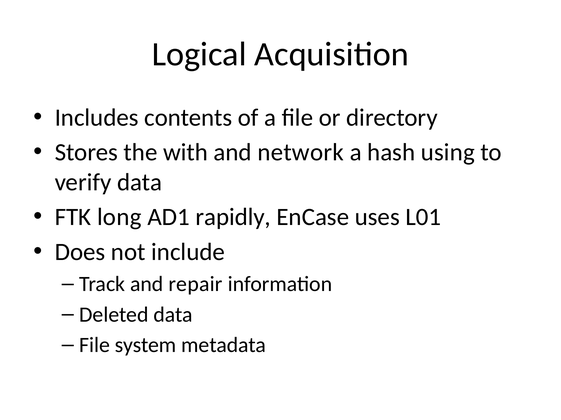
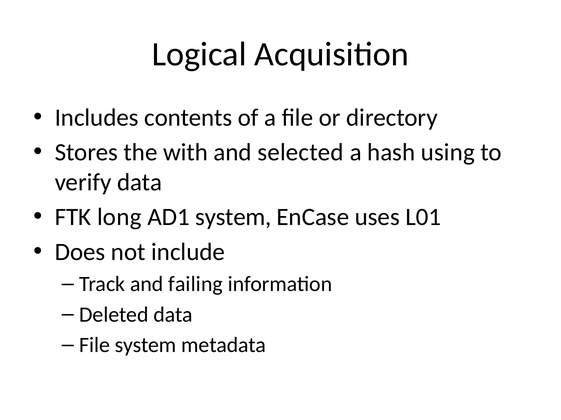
network: network -> selected (301, 153)
AD1 rapidly: rapidly -> system (233, 217)
repair: repair -> failing (196, 285)
